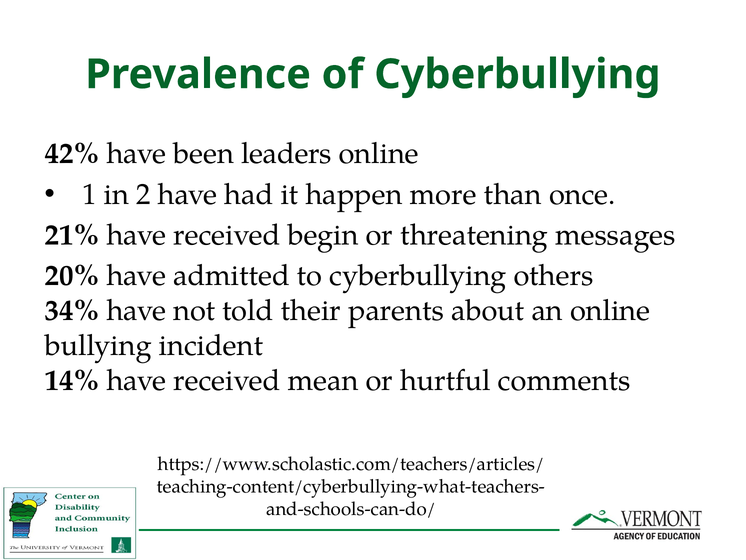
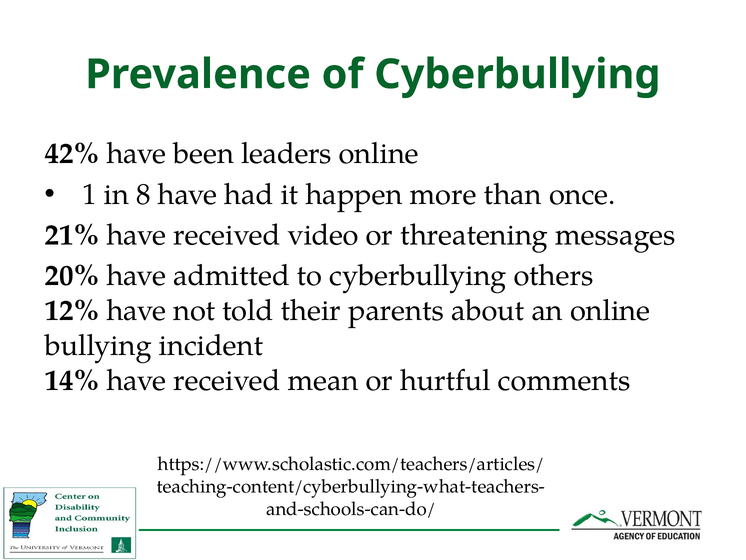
2: 2 -> 8 (143, 194)
begin: begin -> video (323, 235)
34%: 34% -> 12% (72, 310)
